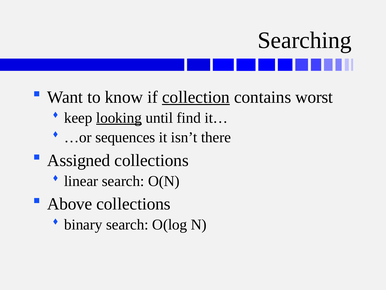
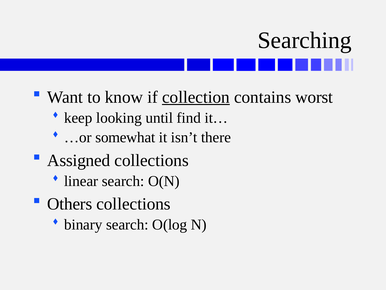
looking underline: present -> none (119, 118)
sequences: sequences -> somewhat (125, 137)
Above: Above -> Others (70, 204)
